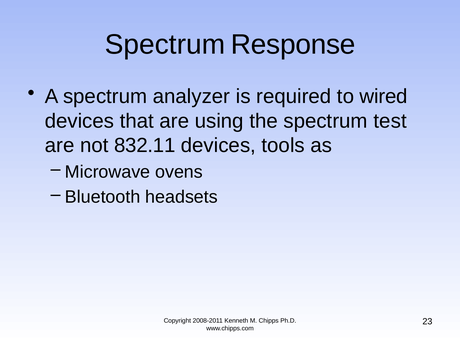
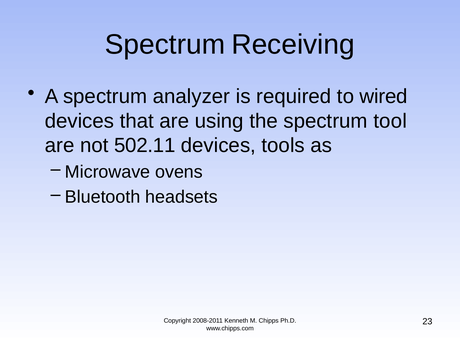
Response: Response -> Receiving (293, 45)
test: test -> tool (390, 121)
832.11: 832.11 -> 502.11 (145, 146)
